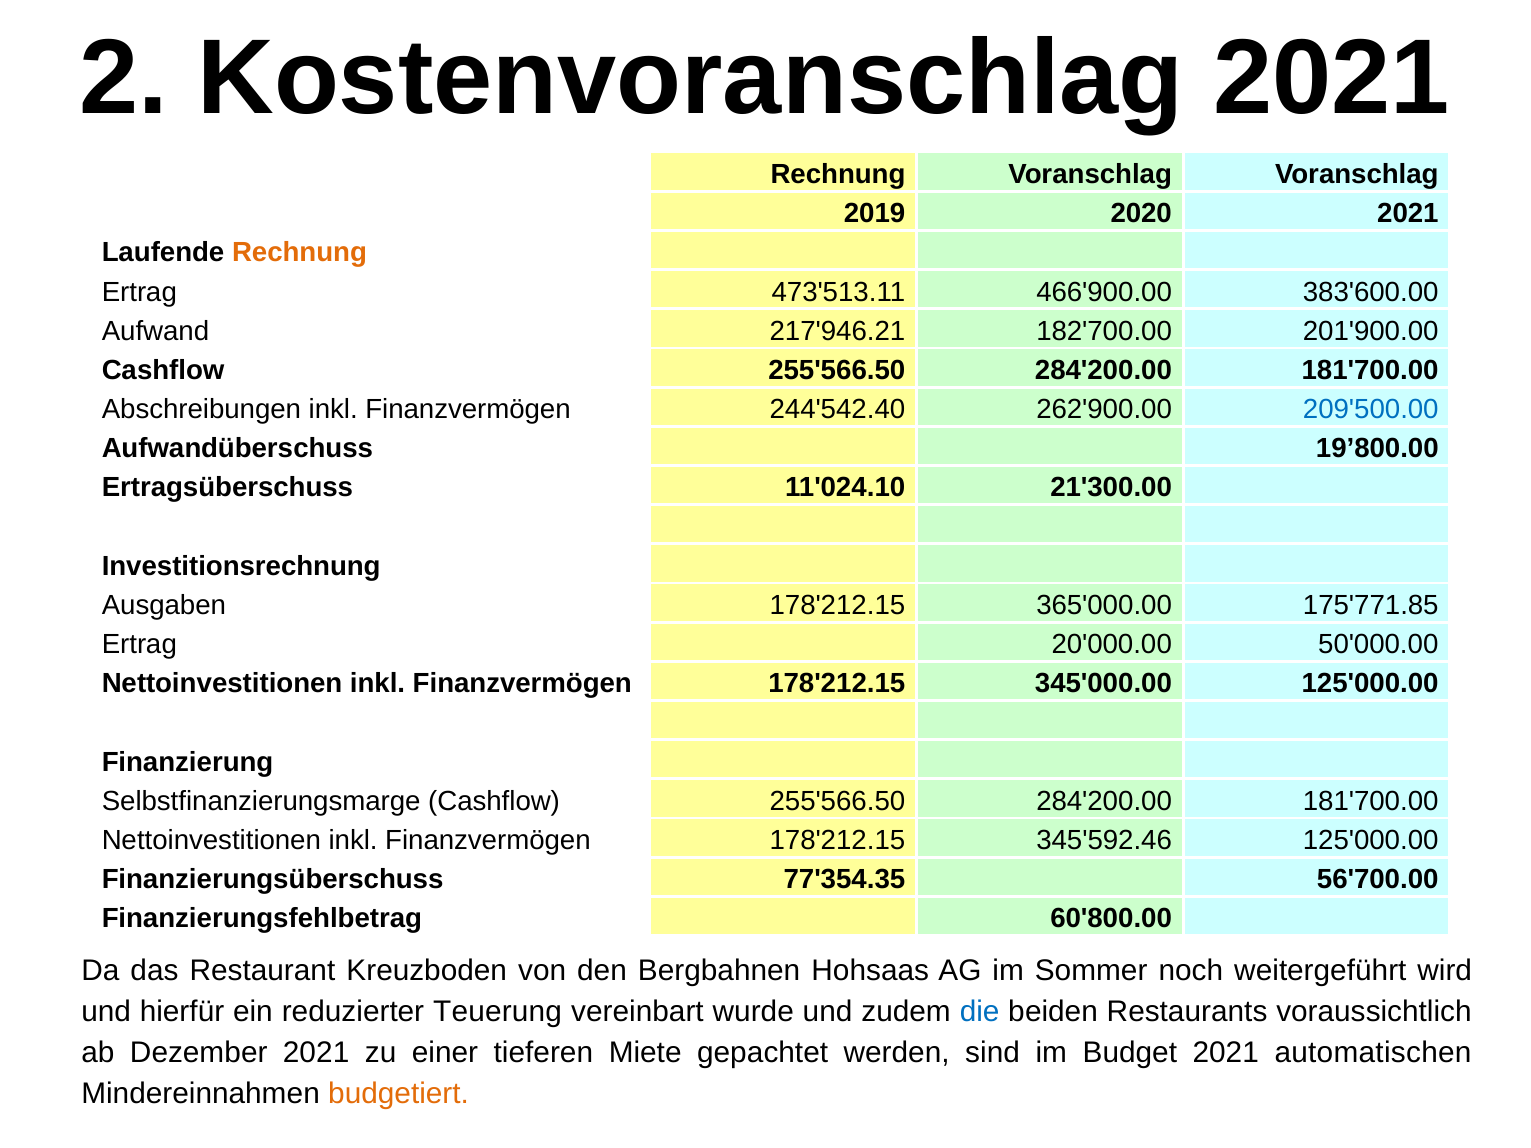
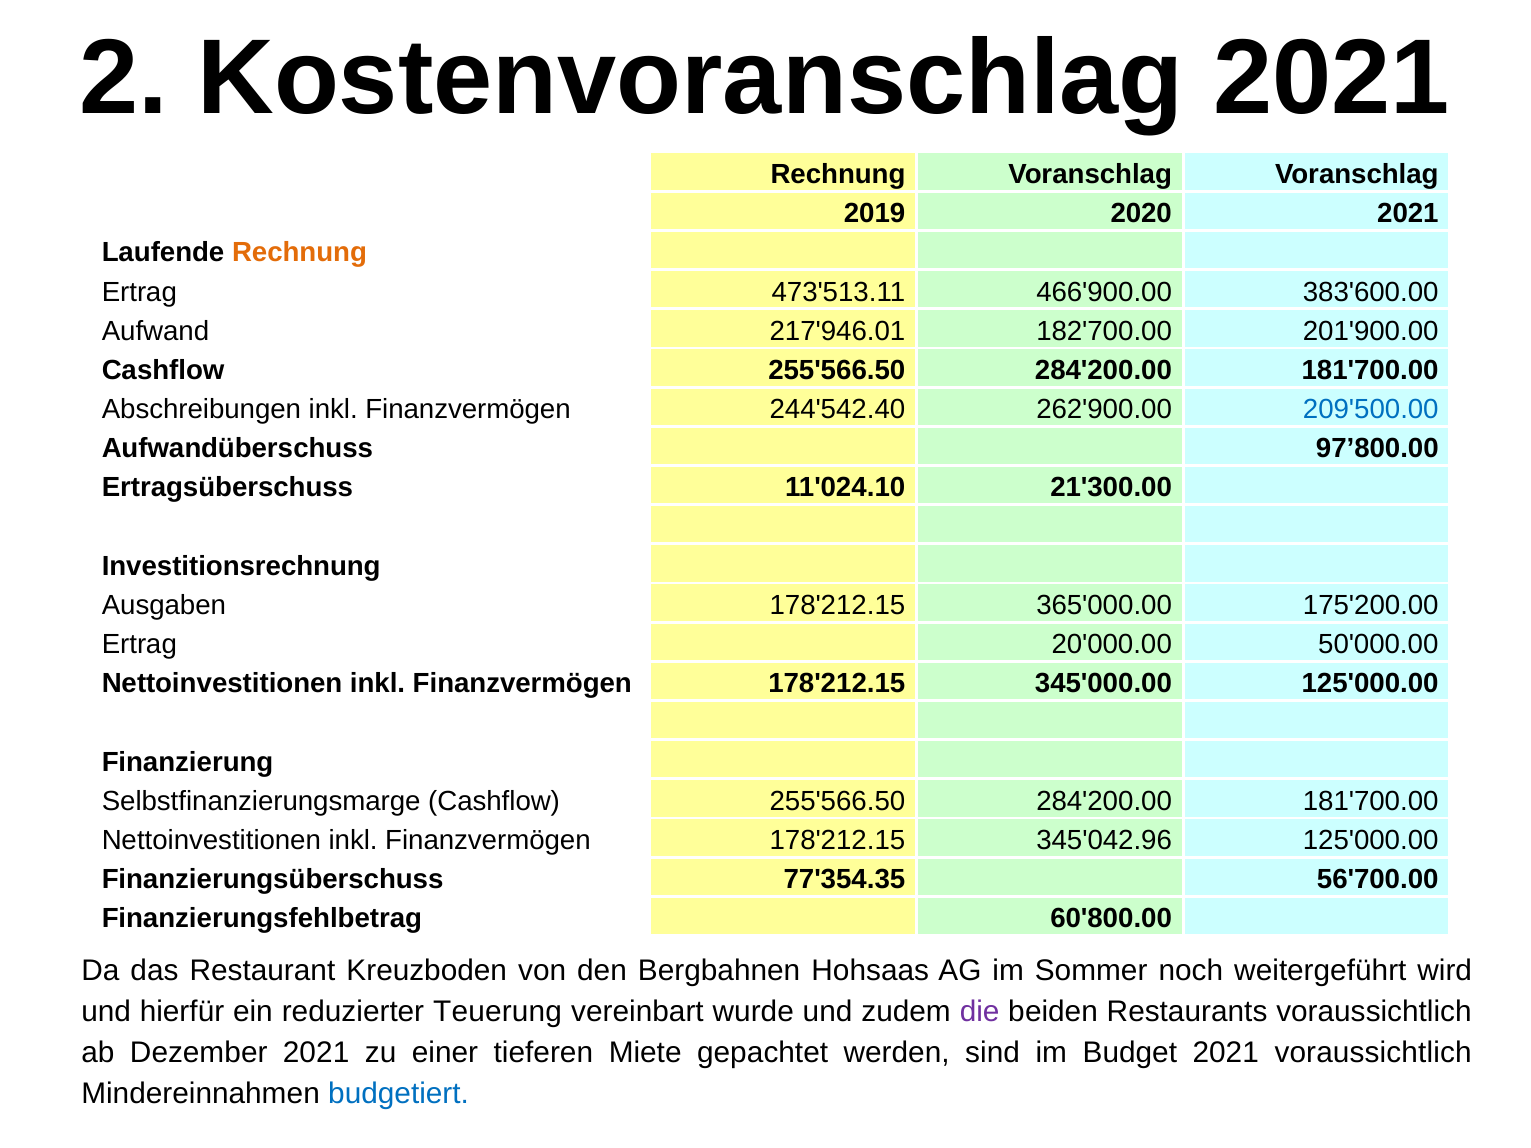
217'946.21: 217'946.21 -> 217'946.01 (837, 331)
19’800.00: 19’800.00 -> 97’800.00 (1377, 449)
175'771.85: 175'771.85 -> 175'200.00 (1371, 605)
345'592.46: 345'592.46 -> 345'042.96 (1104, 841)
die colour: blue -> purple (980, 1012)
2021 automatischen: automatischen -> voraussichtlich (1373, 1053)
budgetiert colour: orange -> blue (399, 1094)
